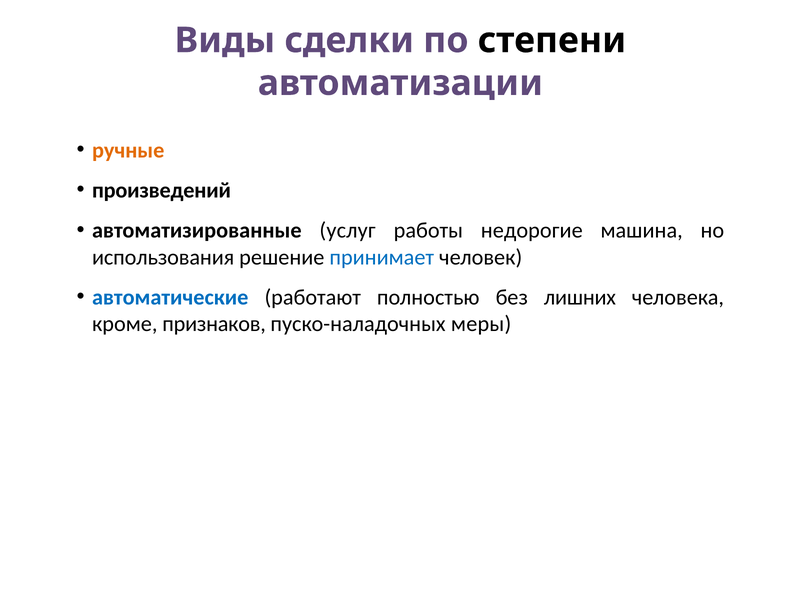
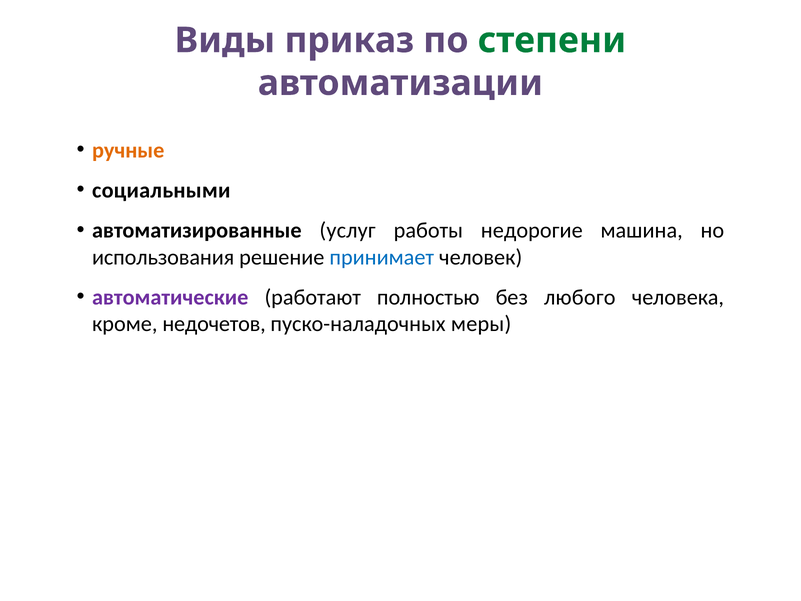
сделки: сделки -> приказ (349, 40)
степени colour: black -> green (552, 40)
произведений: произведений -> социальными (161, 190)
автоматические colour: blue -> purple (170, 297)
лишних: лишних -> любого (580, 297)
признаков: признаков -> недочетов (214, 324)
